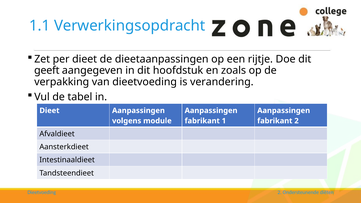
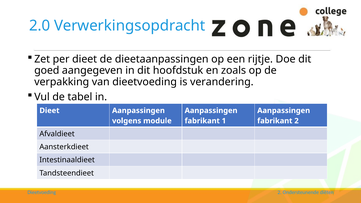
1.1: 1.1 -> 2.0 (40, 26)
geeft: geeft -> goed (47, 71)
